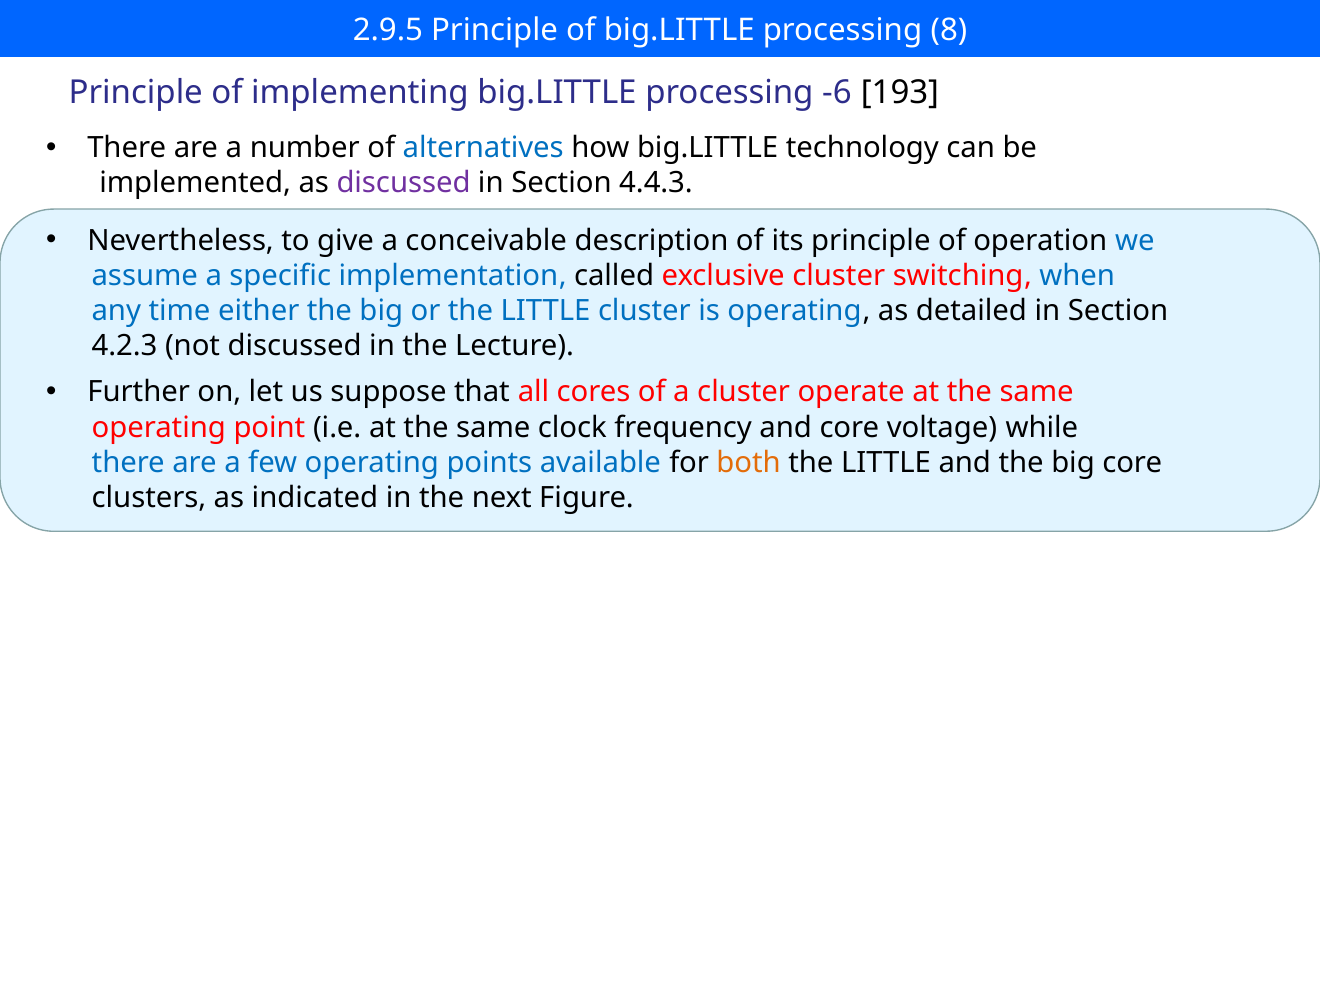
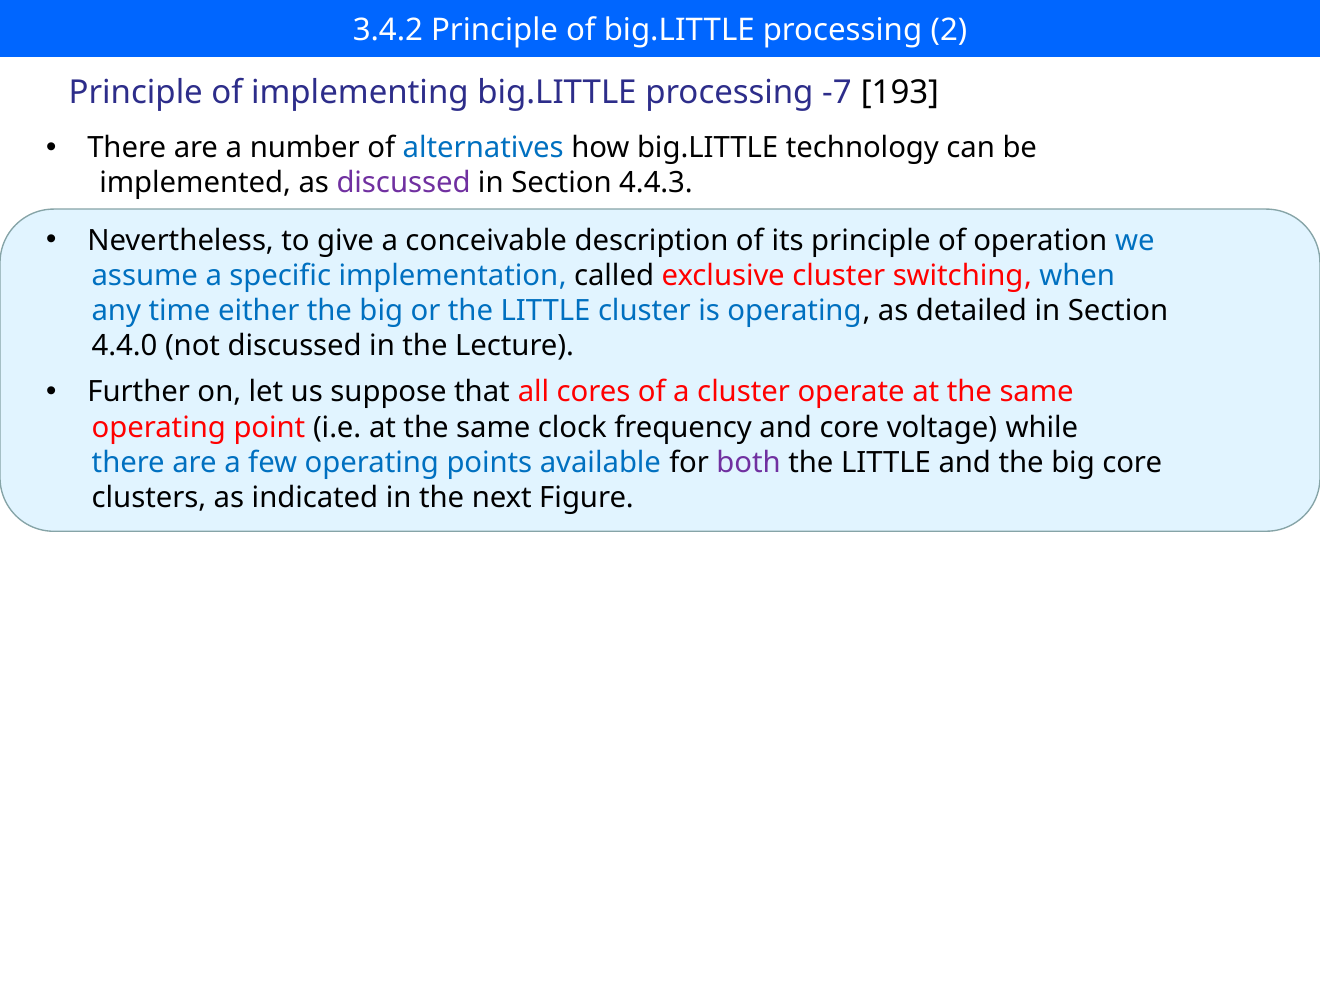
2.9.5: 2.9.5 -> 3.4.2 (388, 31)
8: 8 -> 2 (949, 31)
-6: -6 -> -7 (837, 92)
4.2.3: 4.2.3 -> 4.4.0 (125, 346)
both colour: orange -> purple (749, 463)
